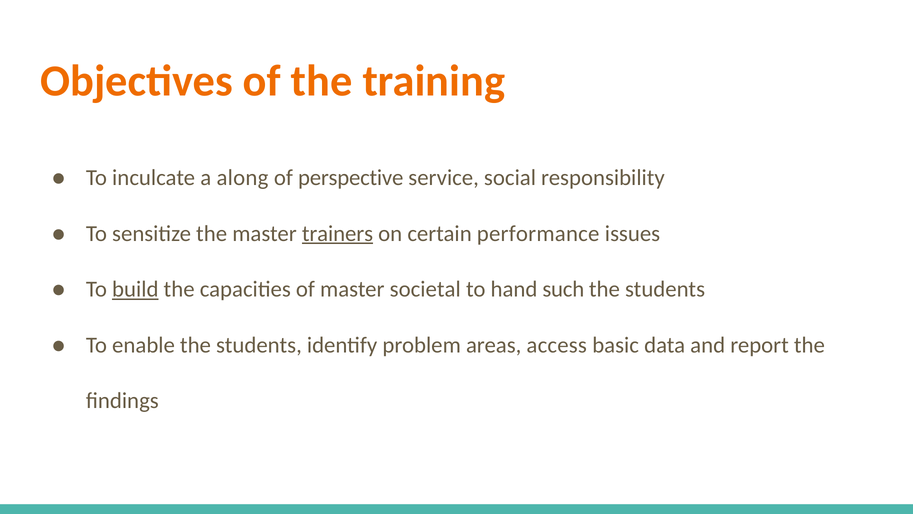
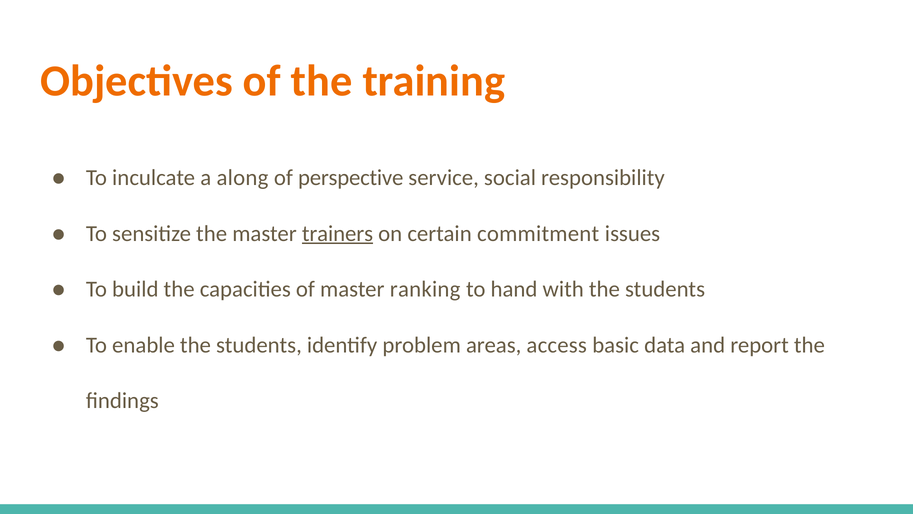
performance: performance -> commitment (538, 233)
build underline: present -> none (135, 289)
societal: societal -> ranking (425, 289)
such: such -> with (563, 289)
